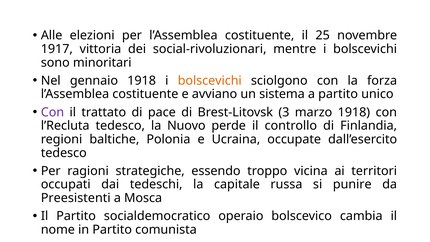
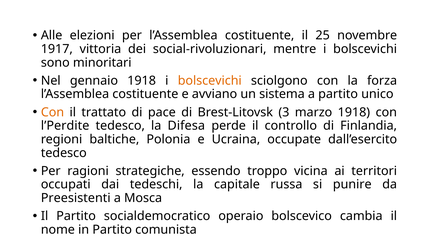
Con colour: purple -> orange (52, 112)
l’Recluta: l’Recluta -> l’Perdite (65, 126)
Nuovo: Nuovo -> Difesa (186, 126)
